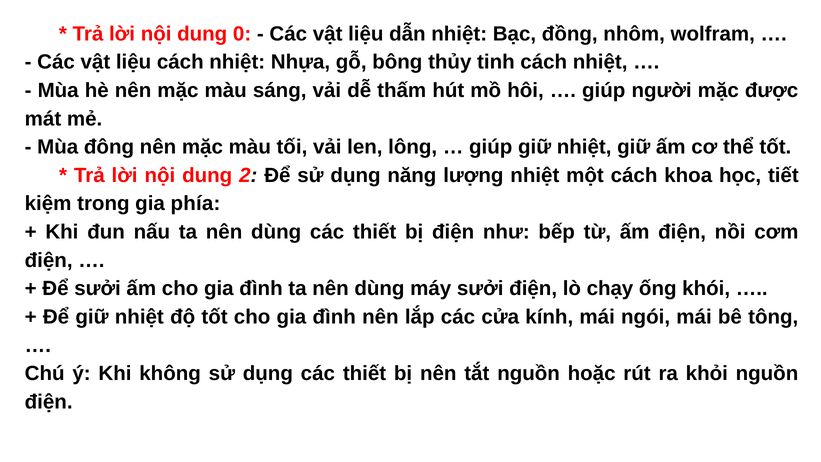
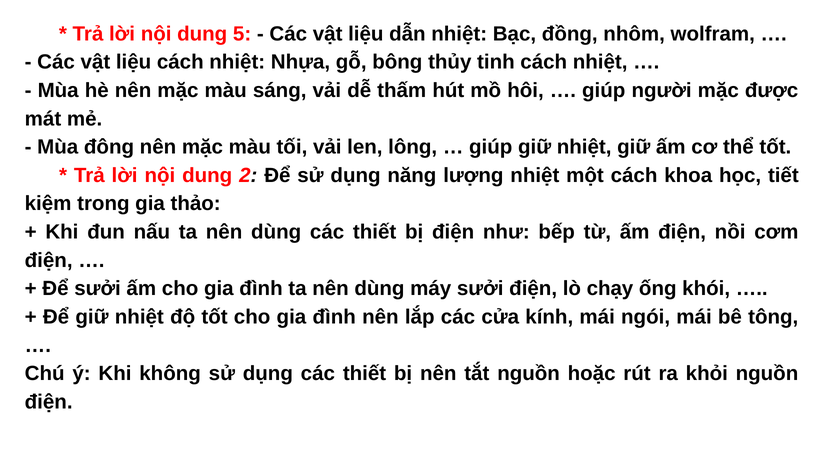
0: 0 -> 5 (242, 34)
phía: phía -> thảo (196, 204)
